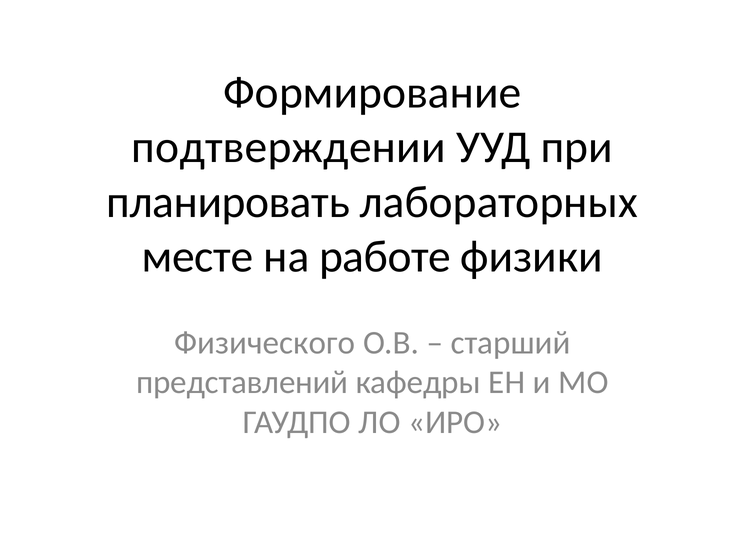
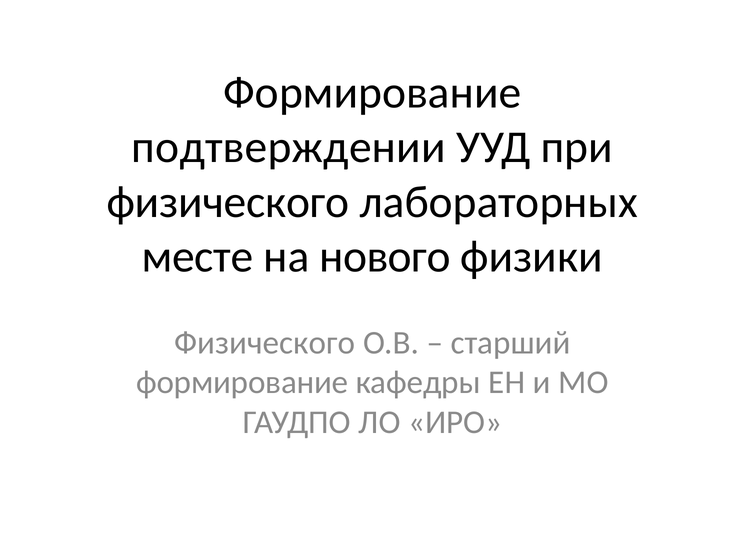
планировать: планировать -> физического (228, 202)
работе: работе -> нового (385, 257)
представлений: представлений -> формирование (242, 382)
